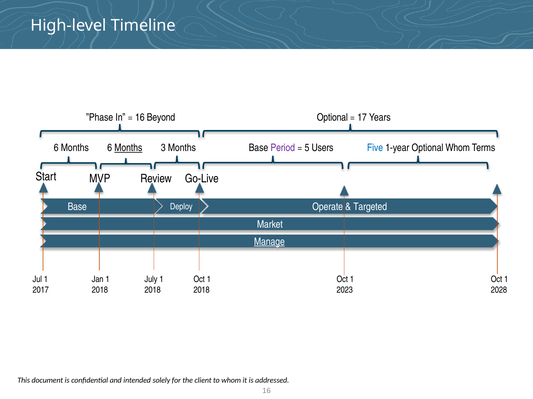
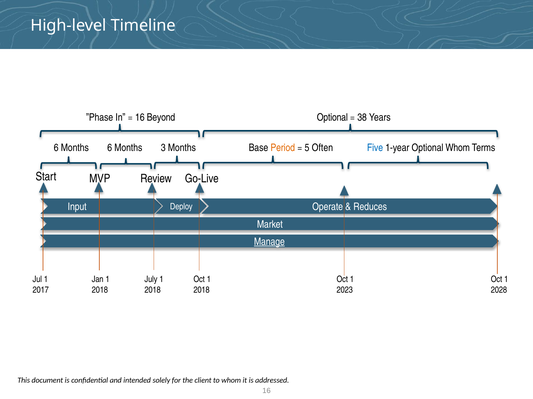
17: 17 -> 38 (362, 118)
Months underline: present -> none (128, 148)
Period colour: purple -> orange (283, 148)
Users: Users -> Often (322, 148)
Base: Base -> Input (77, 207)
Targeted: Targeted -> Reduces (370, 207)
